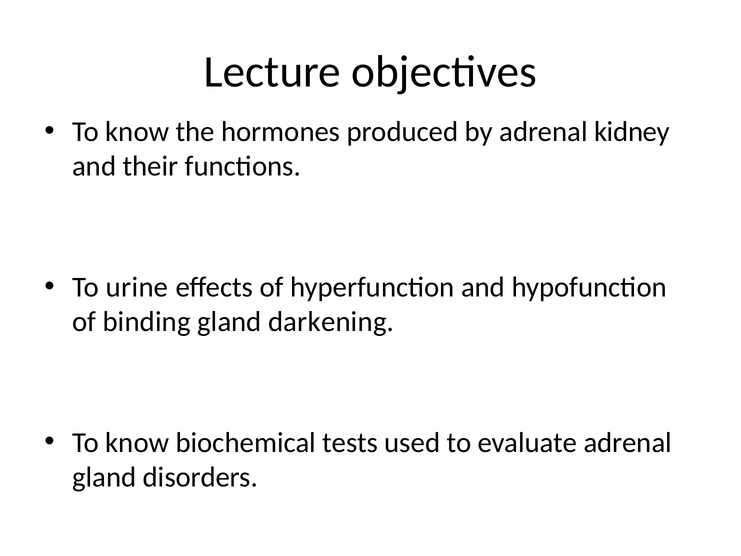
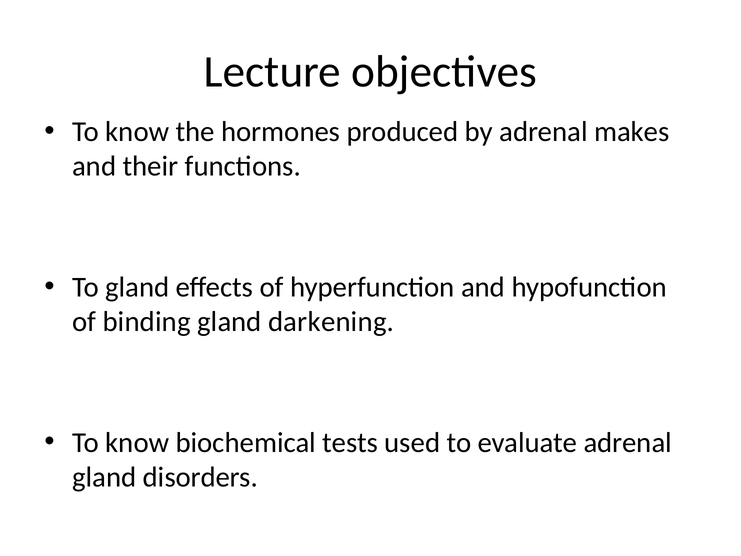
kidney: kidney -> makes (632, 132)
To urine: urine -> gland (137, 287)
